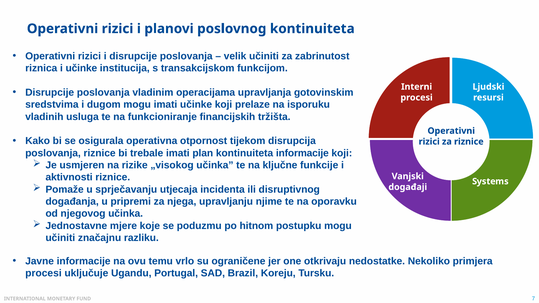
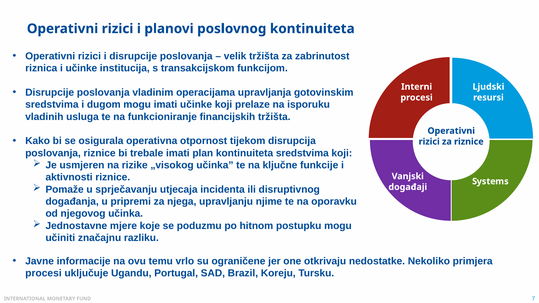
velik učiniti: učiniti -> tržišta (264, 56)
kontinuiteta informacije: informacije -> sredstvima (302, 153)
